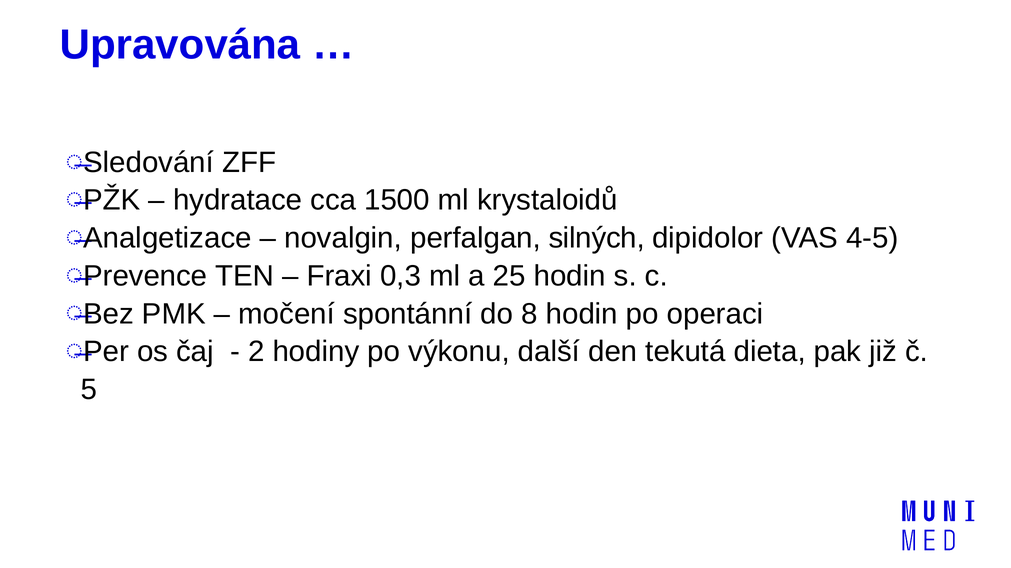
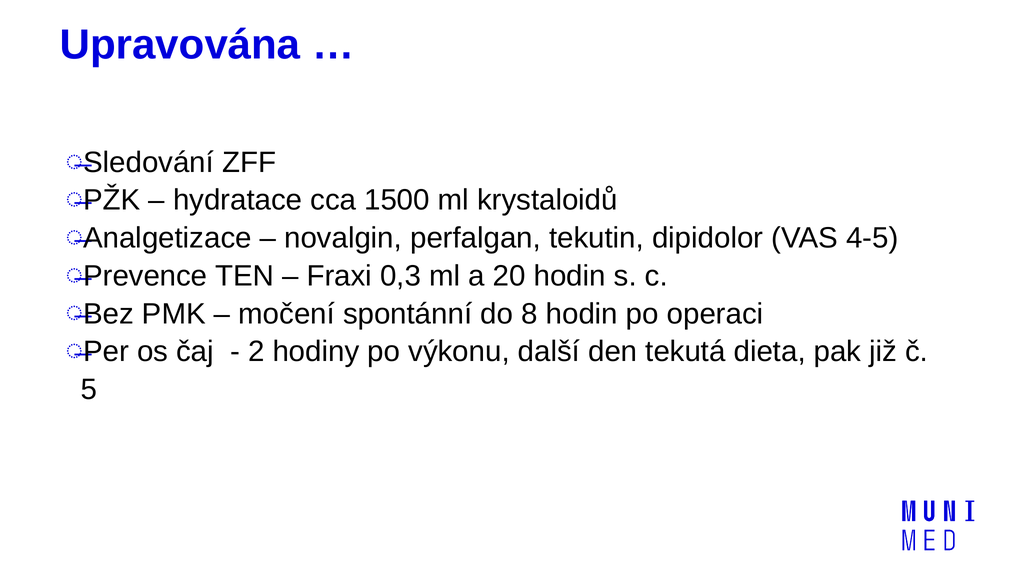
silných: silných -> tekutin (596, 238)
25: 25 -> 20 (509, 276)
